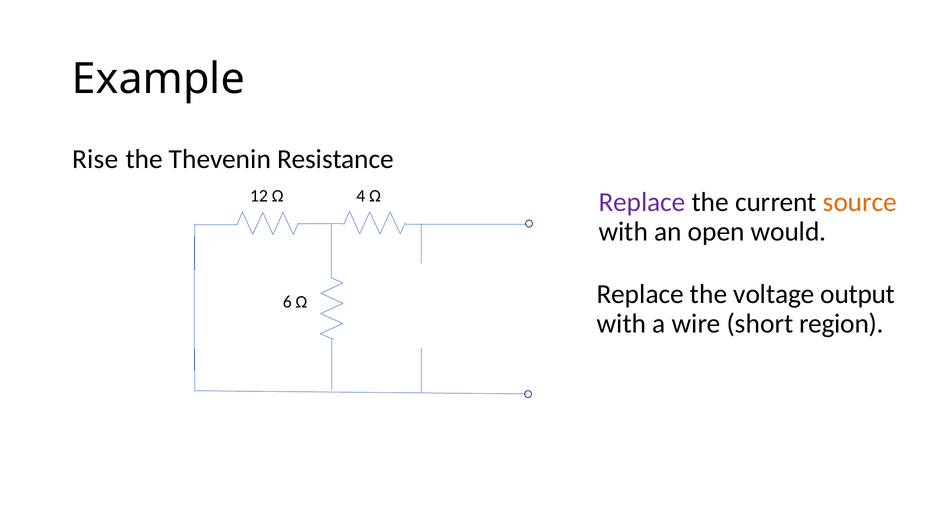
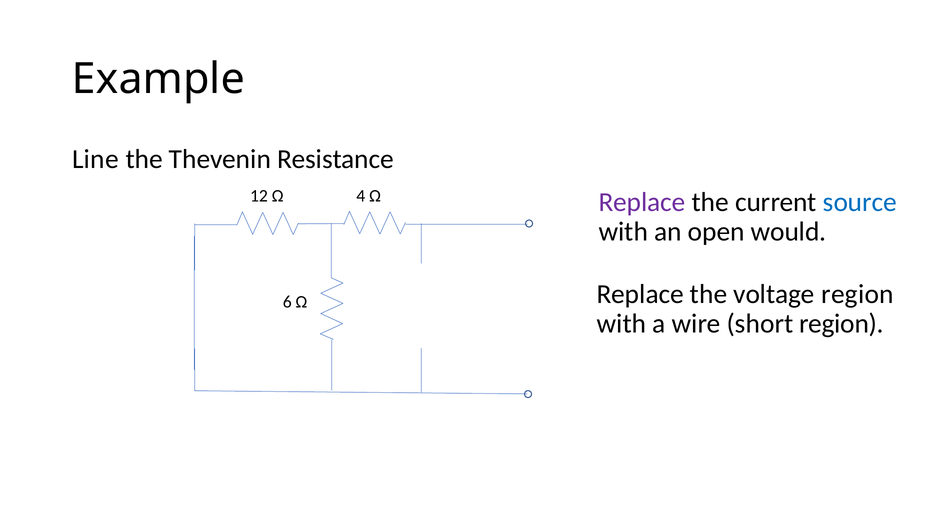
Rise: Rise -> Line (95, 159)
source colour: orange -> blue (860, 202)
voltage output: output -> region (857, 294)
